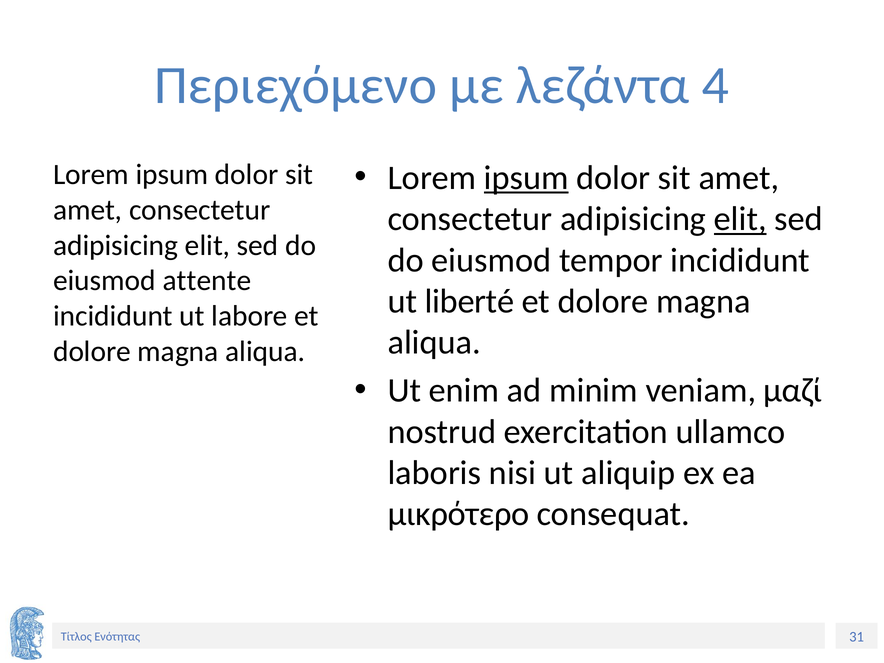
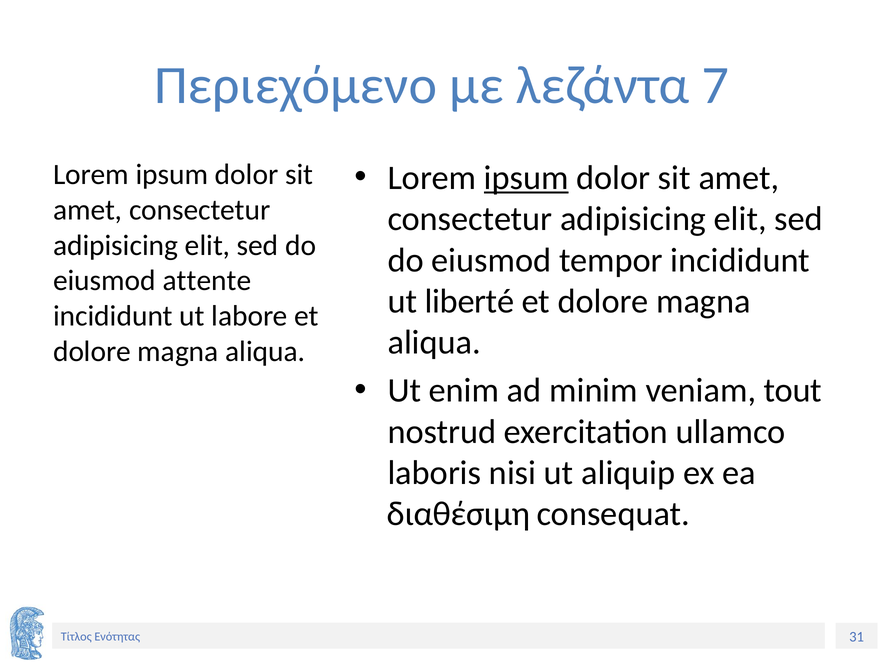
4: 4 -> 7 (715, 86)
elit underline: present -> none (740, 219)
μαζί: μαζί -> tout (793, 391)
μικρότερο: μικρότερο -> διαθέσιμη (459, 514)
